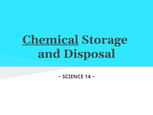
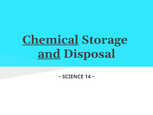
and underline: none -> present (49, 54)
